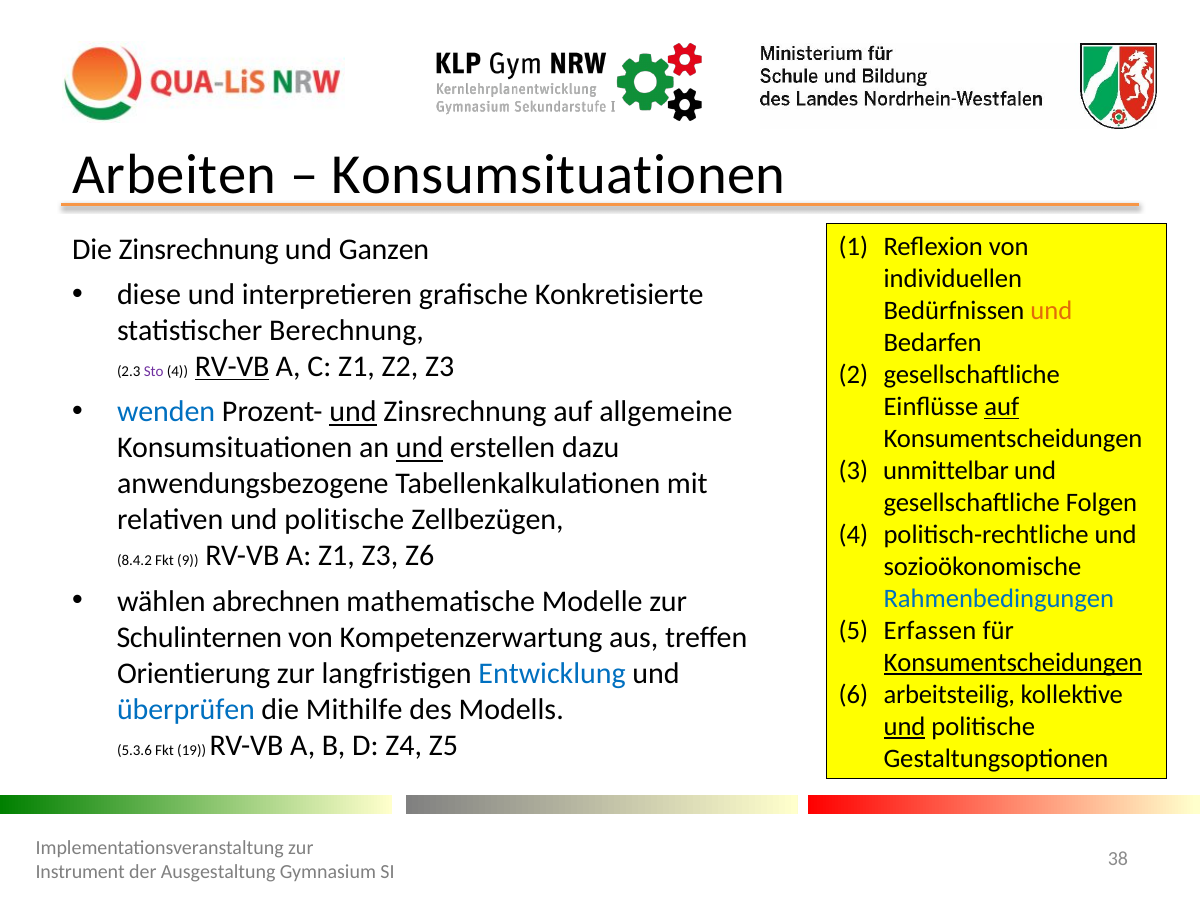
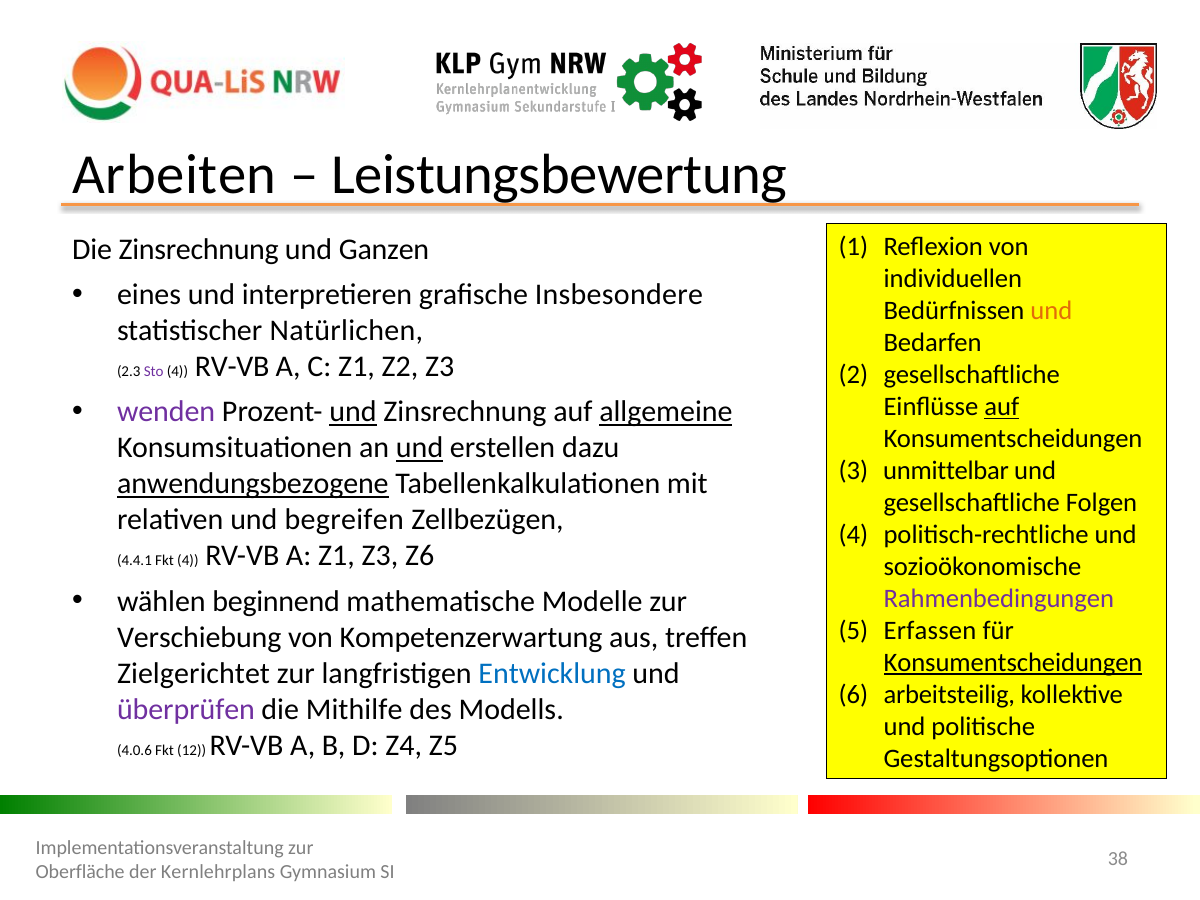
Konsumsituationen: Konsumsituationen -> Leistungsbewertung (559, 175)
diese: diese -> eines (149, 295)
Konkretisierte: Konkretisierte -> Insbesondere (619, 295)
Berechnung: Berechnung -> Natürlichen (346, 331)
RV-VB underline: present -> none (232, 367)
wenden colour: blue -> purple (166, 412)
allgemeine underline: none -> present (666, 412)
anwendungsbezogene underline: none -> present (253, 484)
relativen und politische: politische -> begreifen (344, 520)
8.4.2: 8.4.2 -> 4.4.1 (134, 561)
Fkt 9: 9 -> 4 (188, 561)
abrechnen: abrechnen -> beginnend (276, 601)
Rahmenbedingungen colour: blue -> purple (999, 599)
Schulinternen: Schulinternen -> Verschiebung (199, 637)
Orientierung: Orientierung -> Zielgerichtet (194, 673)
überprüfen colour: blue -> purple (186, 709)
und underline: present -> none (905, 727)
5.3.6: 5.3.6 -> 4.0.6 (134, 750)
19: 19 -> 12 (192, 750)
Instrument: Instrument -> Oberfläche (80, 871)
Ausgestaltung: Ausgestaltung -> Kernlehrplans (218, 871)
